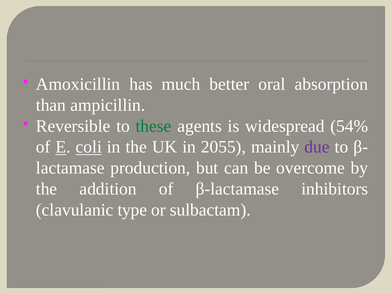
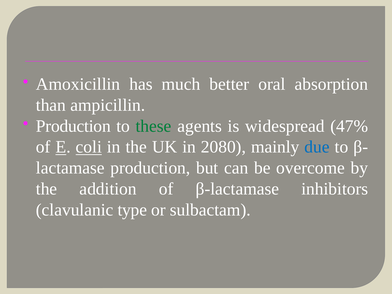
Reversible: Reversible -> Production (73, 126)
54%: 54% -> 47% (349, 126)
2055: 2055 -> 2080 (223, 147)
due colour: purple -> blue (317, 147)
